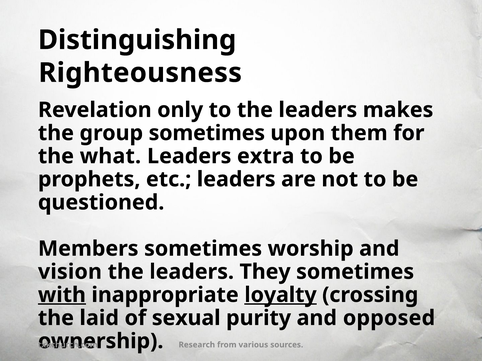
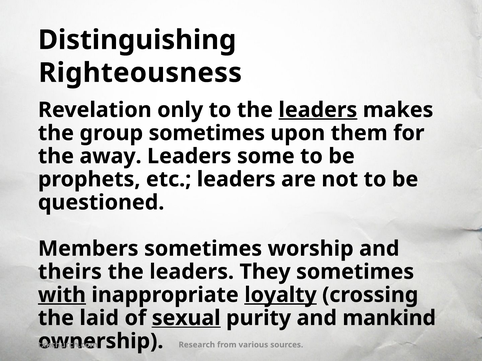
leaders underline: none -> present (318, 110)
what: what -> away (111, 156)
extra: extra -> some (266, 156)
vision: vision -> theirs (70, 272)
sexual underline: none -> present (186, 318)
opposed: opposed -> mankind (389, 318)
